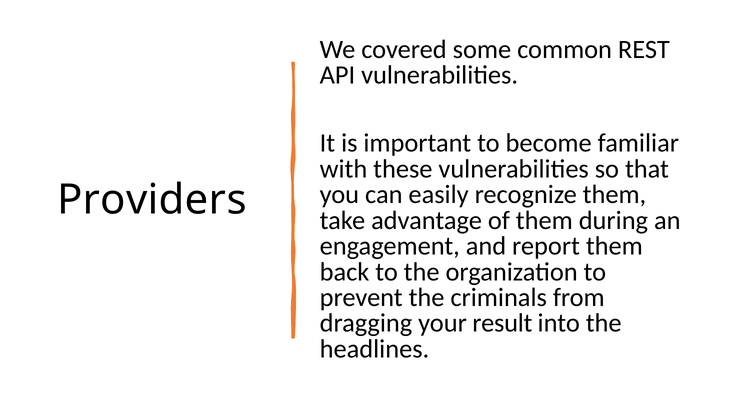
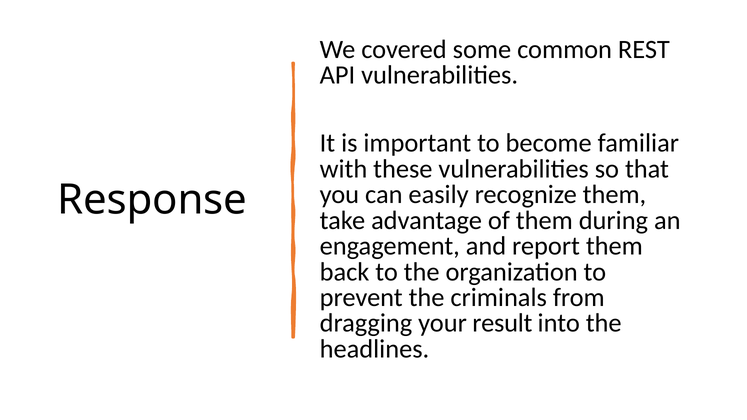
Providers: Providers -> Response (152, 200)
